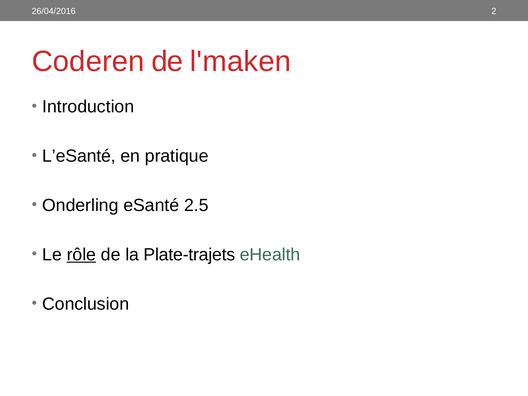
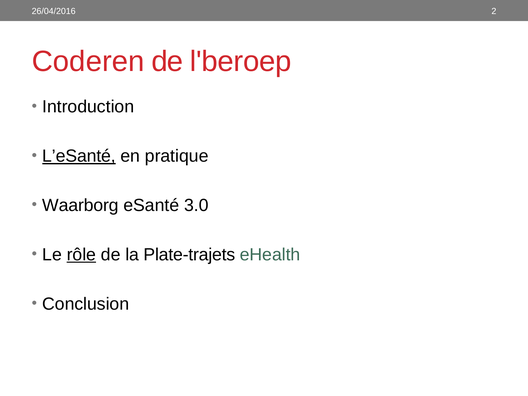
l'maken: l'maken -> l'beroep (241, 61)
L’eSanté underline: none -> present (79, 156)
Onderling: Onderling -> Waarborg (80, 205)
2.5: 2.5 -> 3.0 (196, 205)
